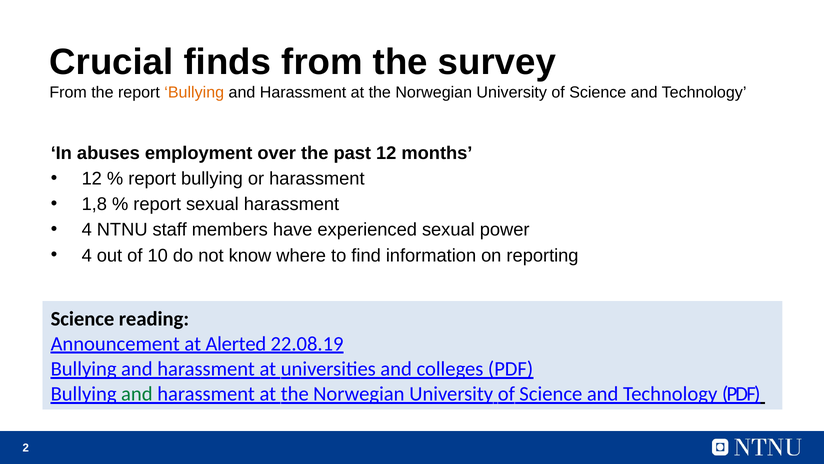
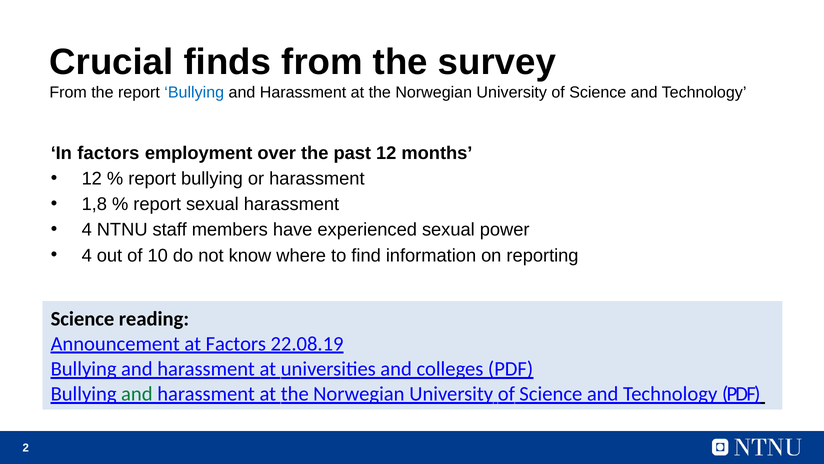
Bullying colour: orange -> blue (194, 92)
In abuses: abuses -> factors (108, 153)
at Alerted: Alerted -> Factors (236, 343)
